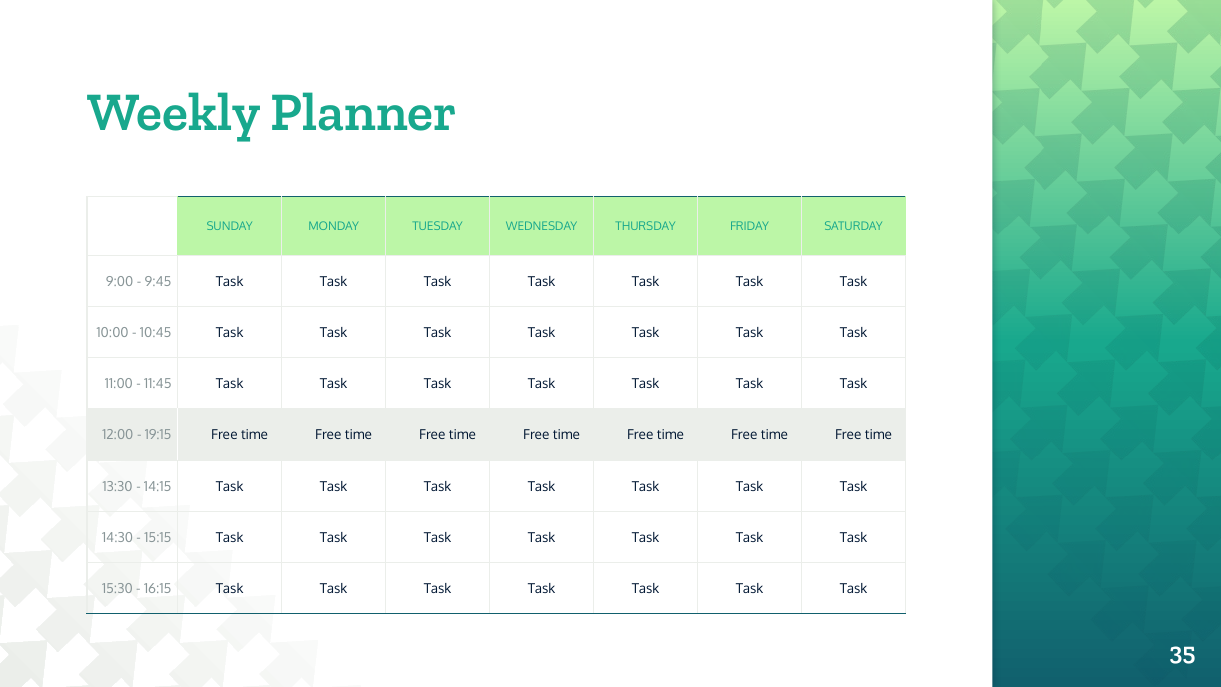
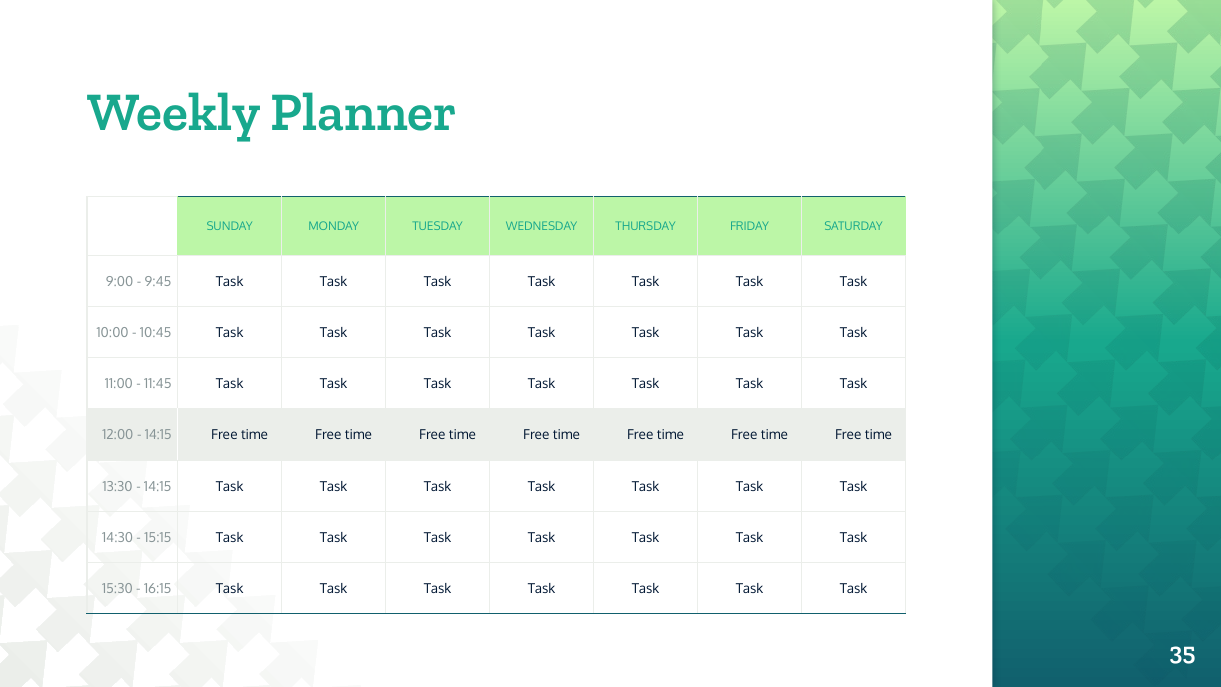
19:15: 19:15 -> 14:15 (158, 435)
